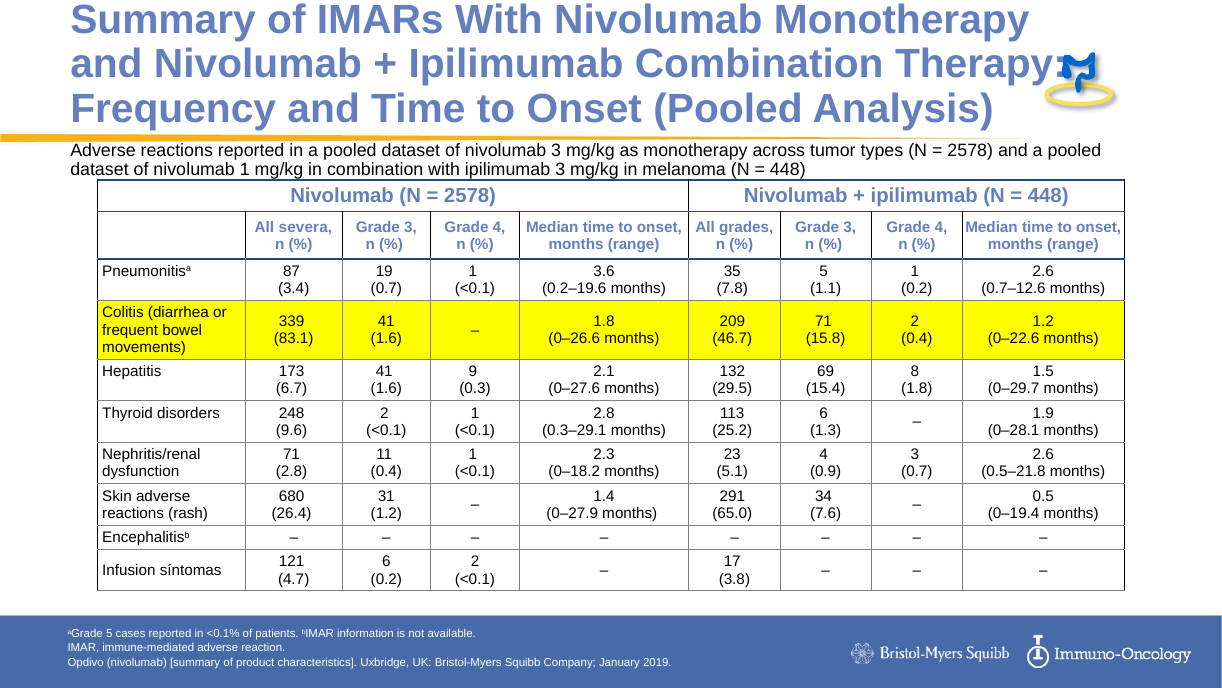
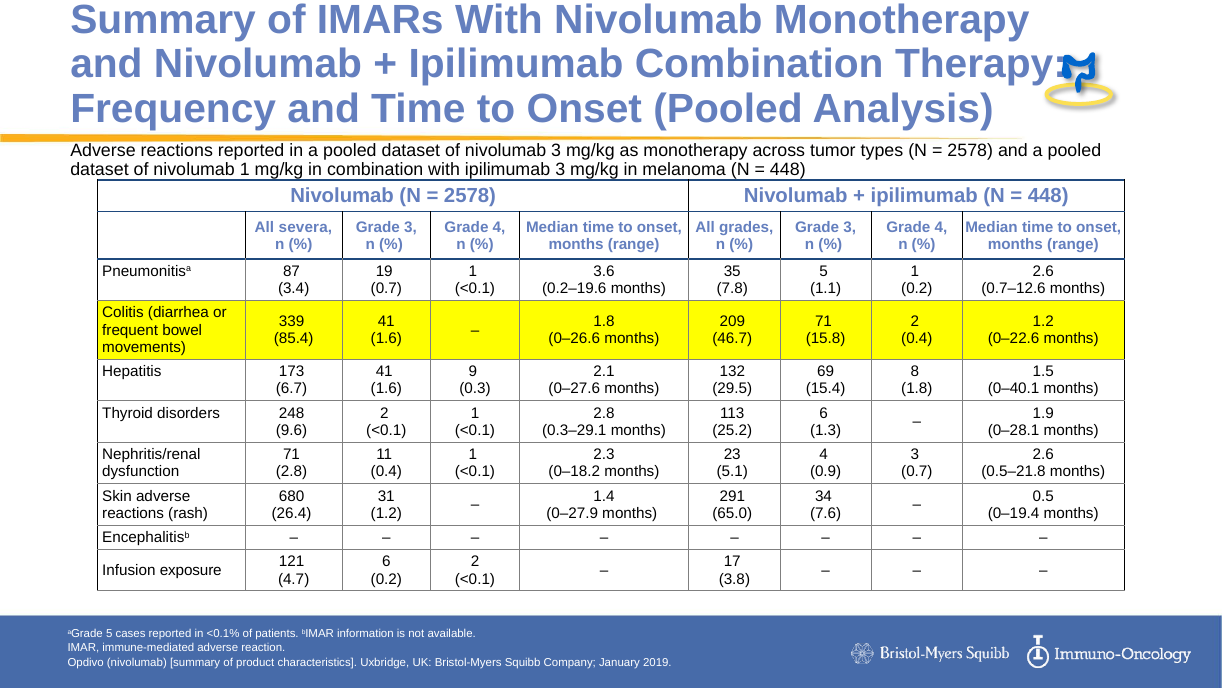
83.1: 83.1 -> 85.4 (294, 338)
0–29.7: 0–29.7 -> 0–40.1 (1014, 388)
síntomas: síntomas -> exposure (191, 570)
